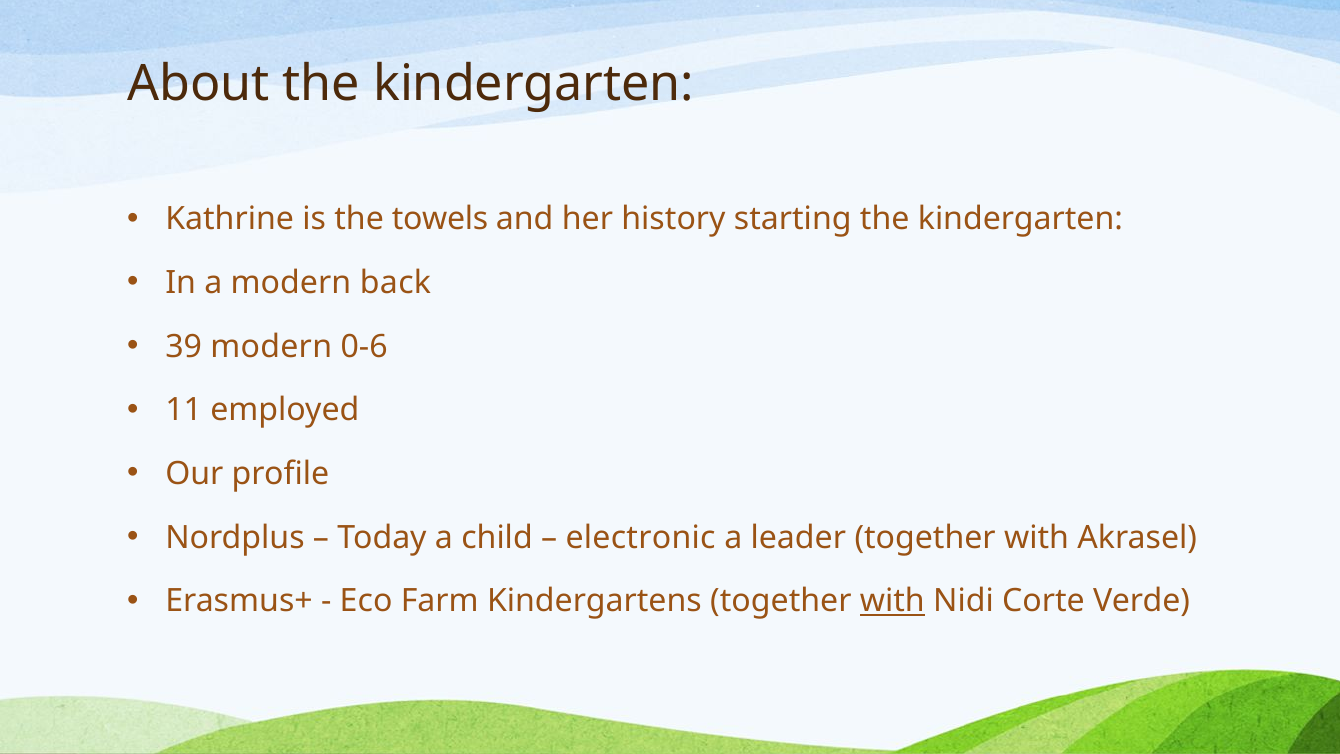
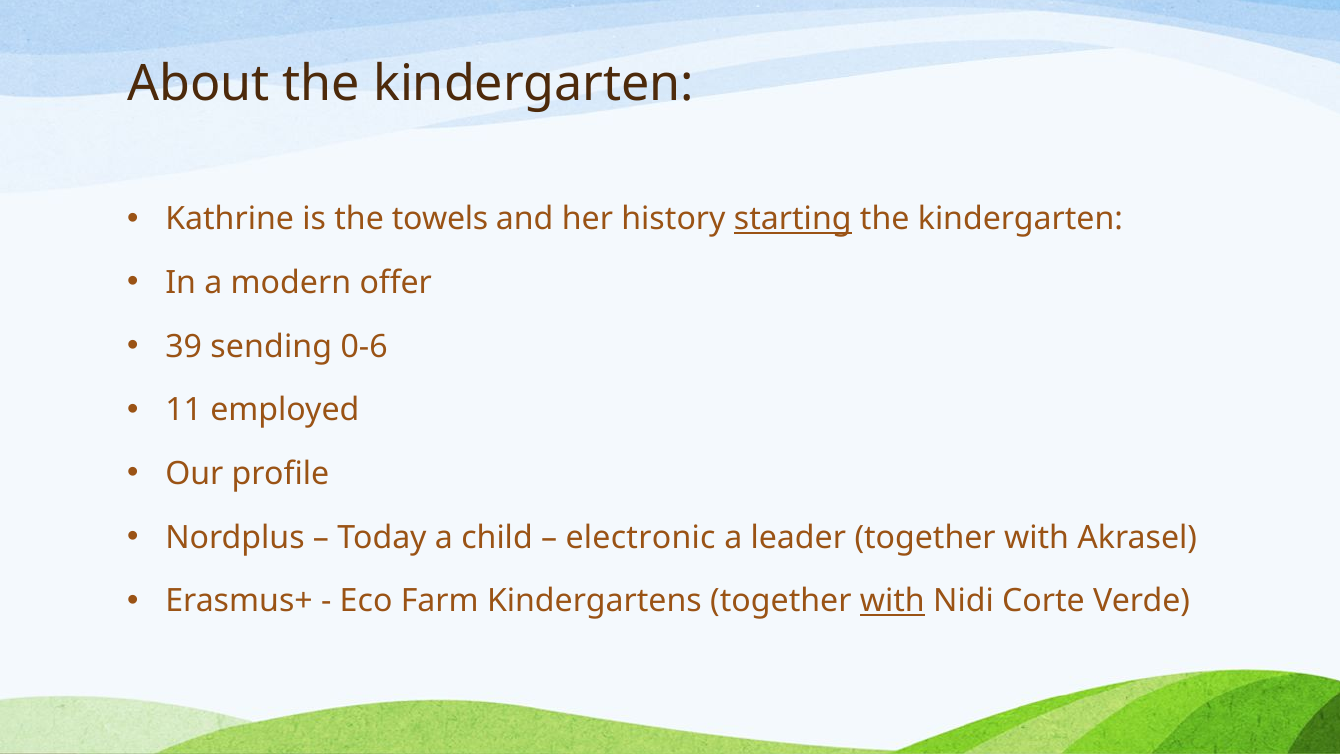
starting underline: none -> present (793, 219)
back: back -> offer (396, 283)
39 modern: modern -> sending (271, 346)
